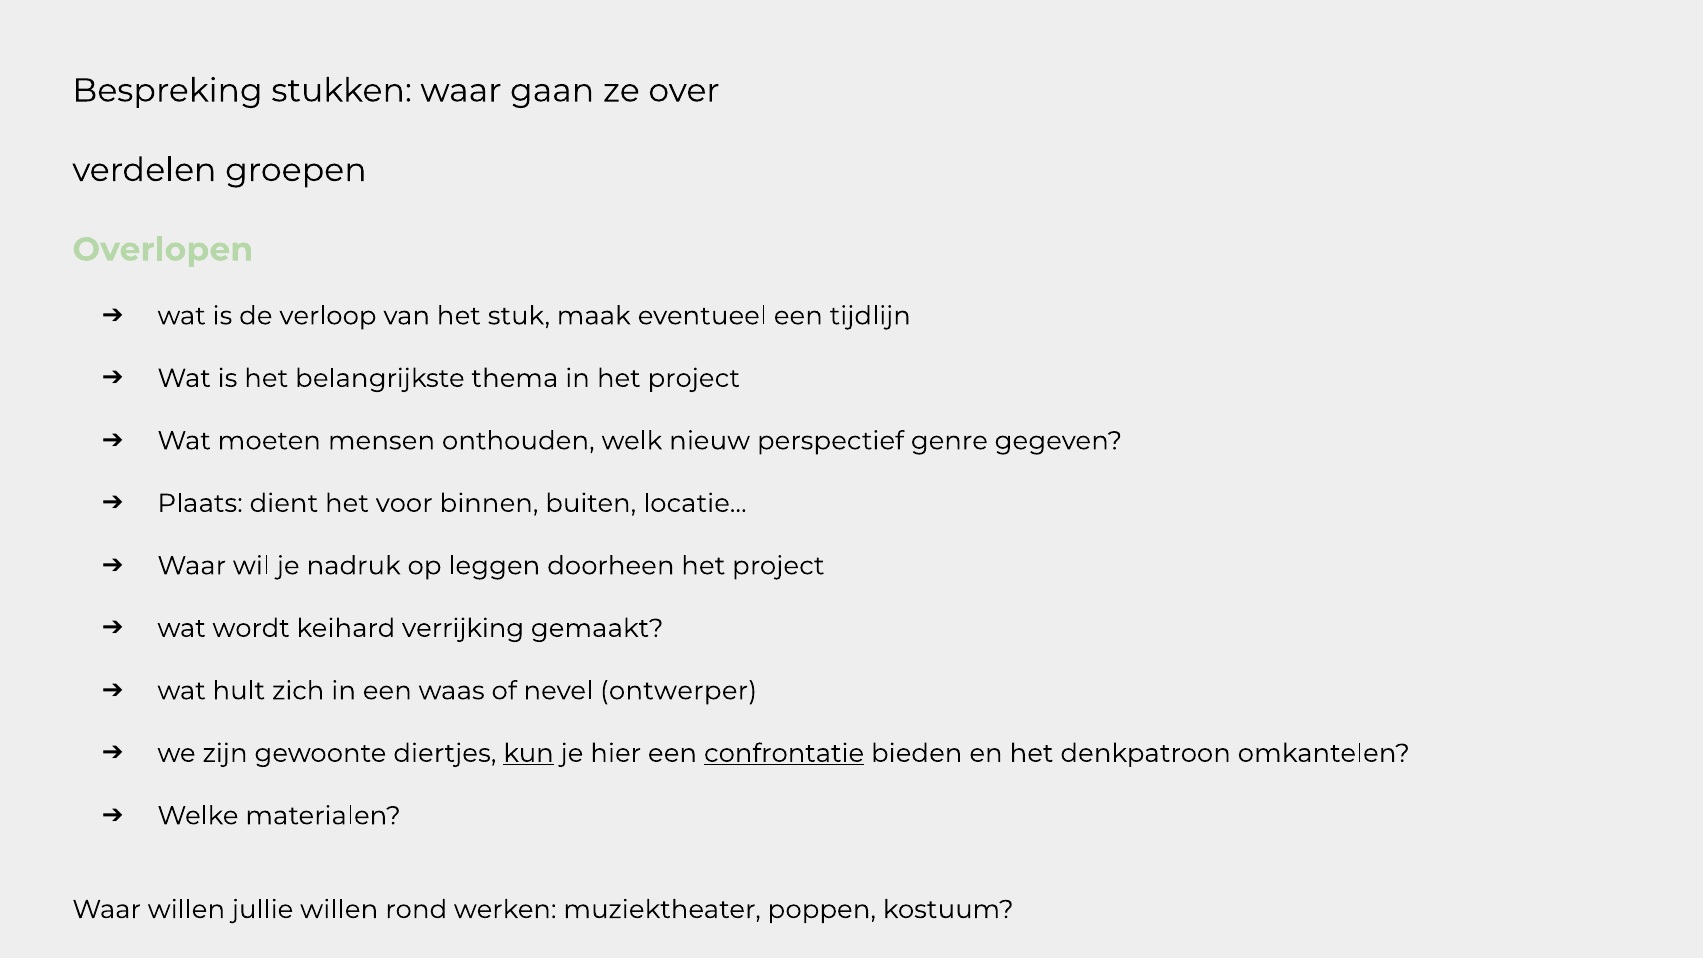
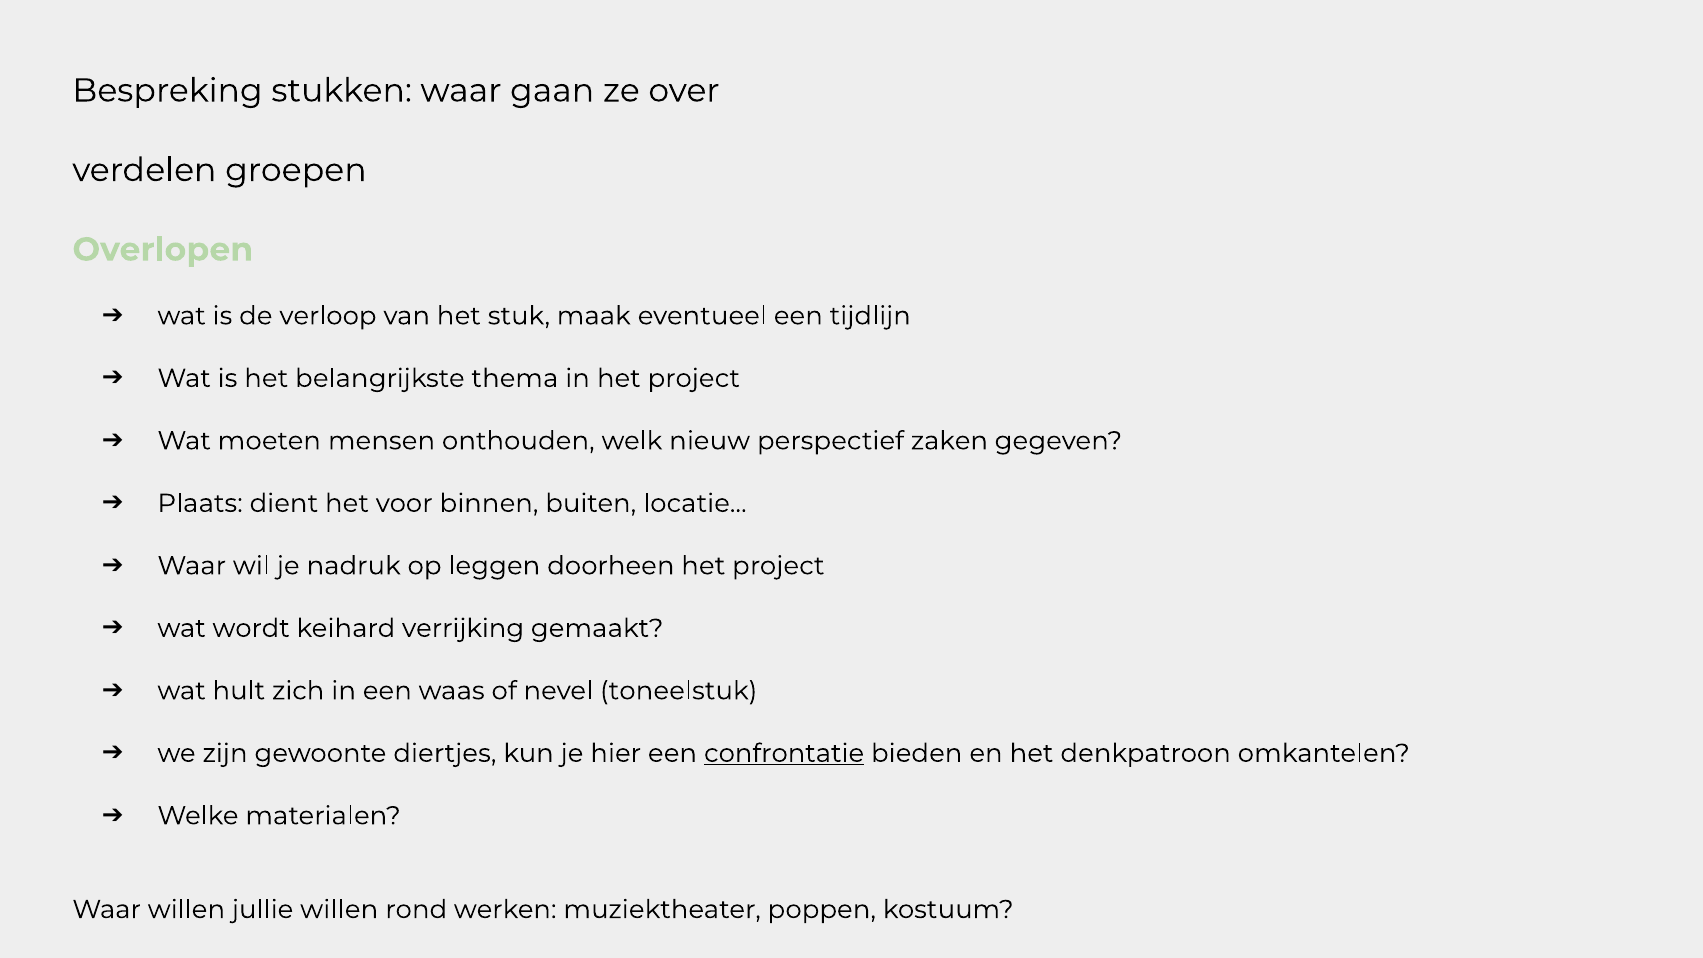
genre: genre -> zaken (949, 441)
ontwerper: ontwerper -> toneelstuk (679, 691)
kun underline: present -> none (529, 753)
